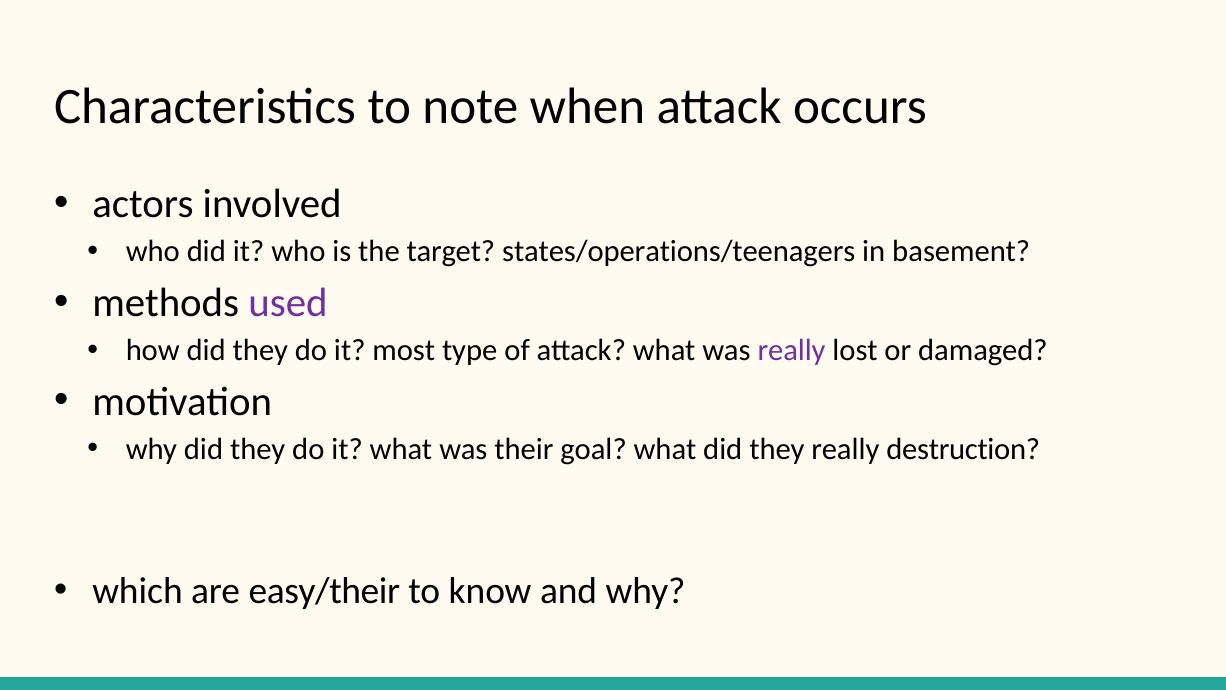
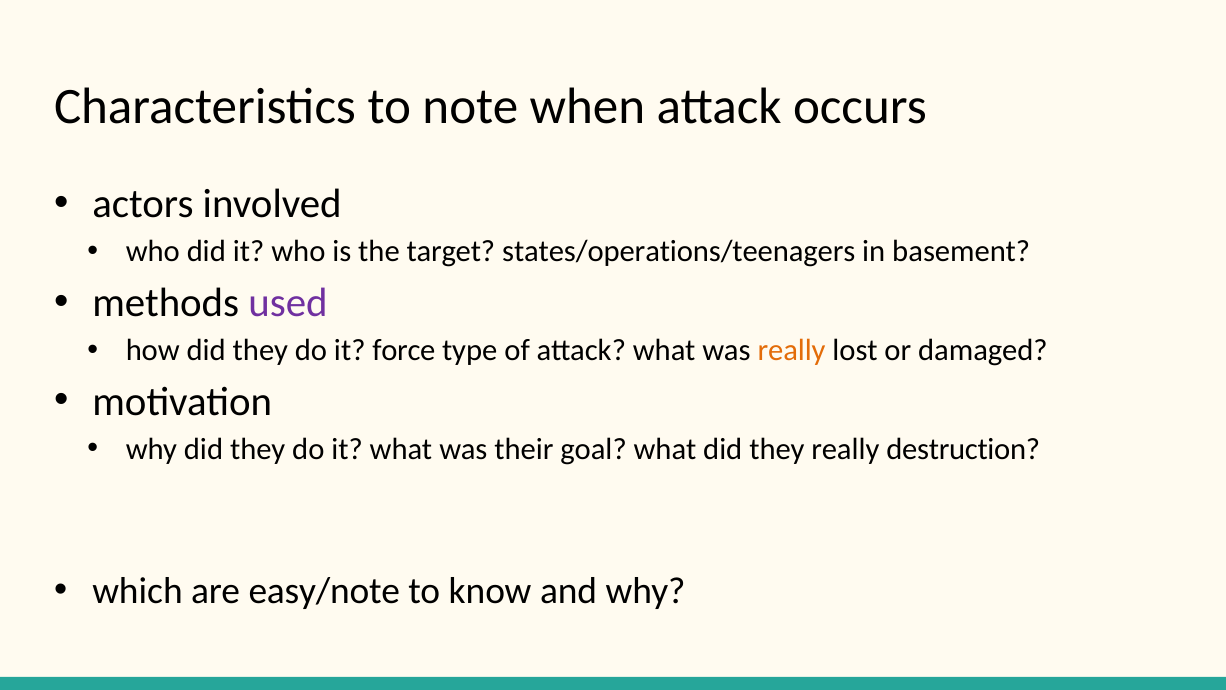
most: most -> force (404, 350)
really colour: purple -> orange (792, 350)
easy/their: easy/their -> easy/note (324, 591)
